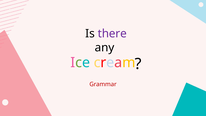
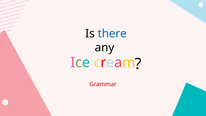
there colour: purple -> blue (112, 34)
